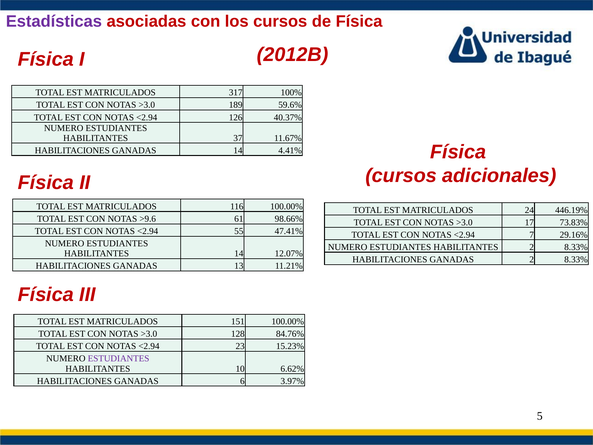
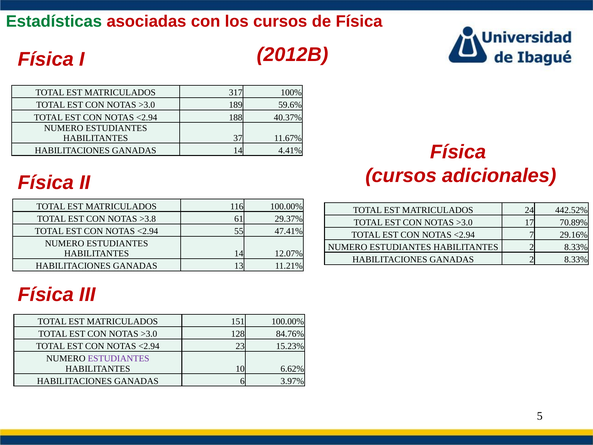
Estadísticas colour: purple -> green (54, 22)
126: 126 -> 188 (236, 117)
446.19%: 446.19% -> 442.52% (571, 210)
>9.6: >9.6 -> >3.8 (148, 219)
98.66%: 98.66% -> 29.37% (289, 219)
73.83%: 73.83% -> 70.89% (574, 222)
